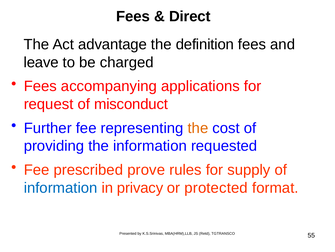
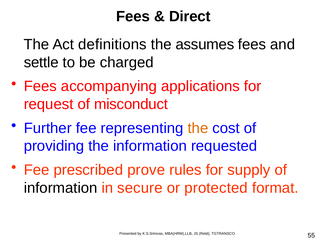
advantage: advantage -> definitions (112, 44)
definition: definition -> assumes (205, 44)
leave: leave -> settle (41, 62)
information colour: blue -> black (61, 187)
privacy: privacy -> secure (140, 187)
